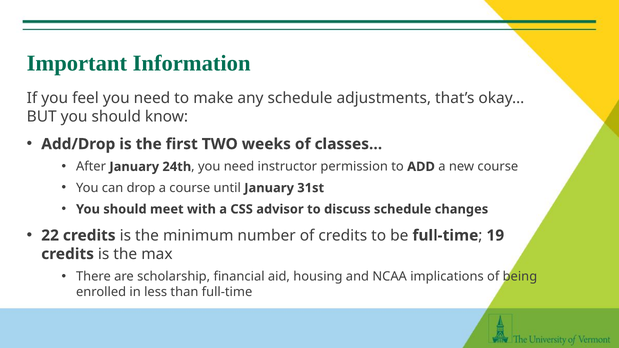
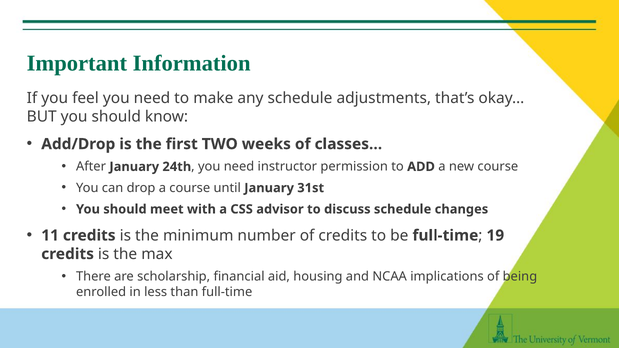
22: 22 -> 11 (50, 236)
